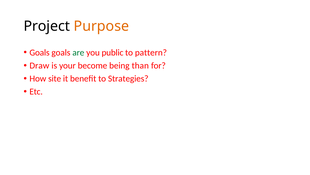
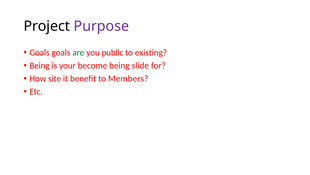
Purpose colour: orange -> purple (101, 26)
pattern: pattern -> existing (151, 52)
Draw: Draw -> Being (40, 65)
than: than -> slide (140, 65)
Strategies: Strategies -> Members (128, 78)
